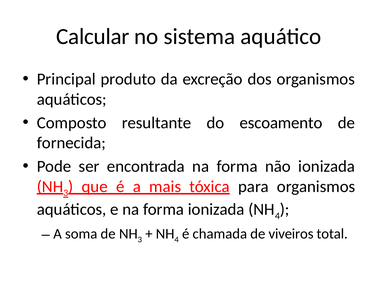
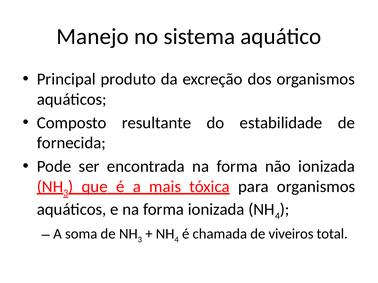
Calcular: Calcular -> Manejo (93, 37)
escoamento: escoamento -> estabilidade (281, 123)
